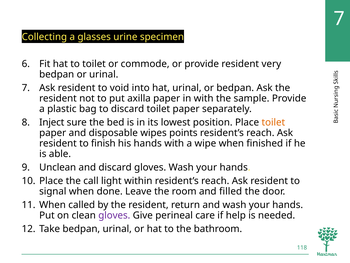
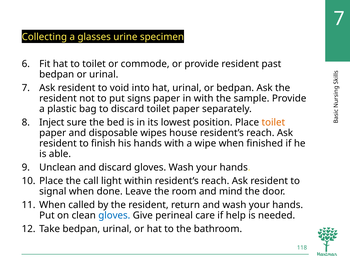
very: very -> past (271, 64)
axilla: axilla -> signs (139, 98)
points: points -> house (183, 133)
filled: filled -> mind (231, 191)
gloves colour: purple -> blue (114, 215)
